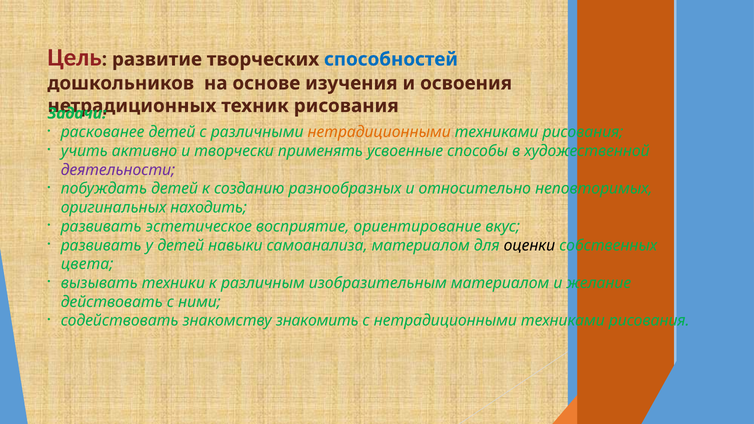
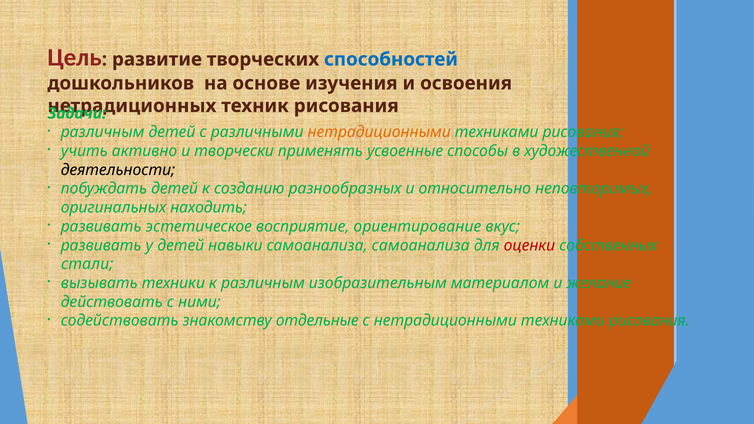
раскованее: раскованее -> различным (103, 132)
деятельности colour: purple -> black (118, 170)
самоанализа материалом: материалом -> самоанализа (421, 245)
оценки colour: black -> red (529, 245)
цвета: цвета -> стали (87, 264)
знакомить: знакомить -> отдельные (317, 321)
